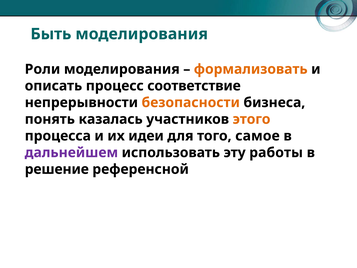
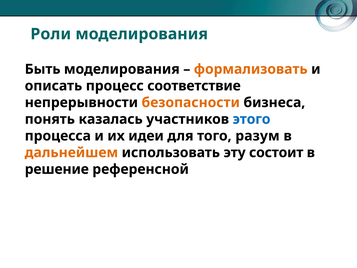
Быть: Быть -> Роли (51, 34)
Роли: Роли -> Быть (43, 69)
этого colour: orange -> blue (252, 119)
самое: самое -> разум (257, 136)
дальнейшем colour: purple -> orange (71, 152)
работы: работы -> состоит (276, 152)
